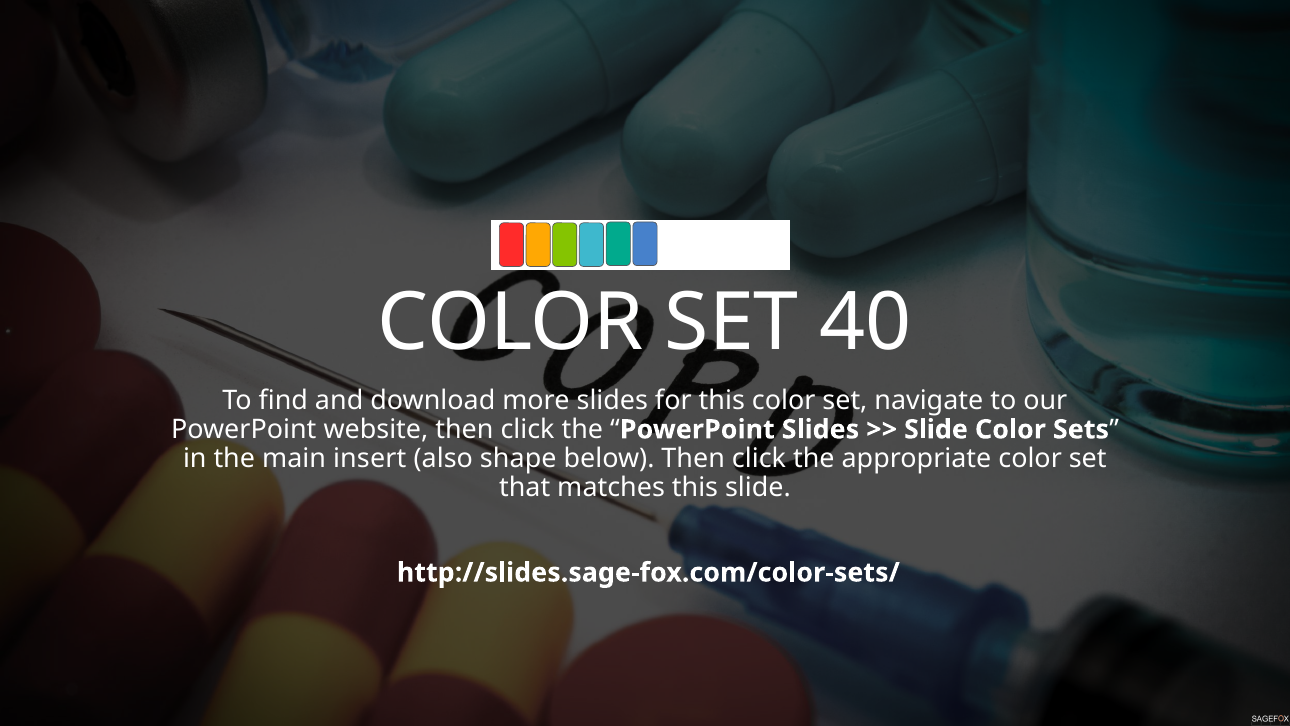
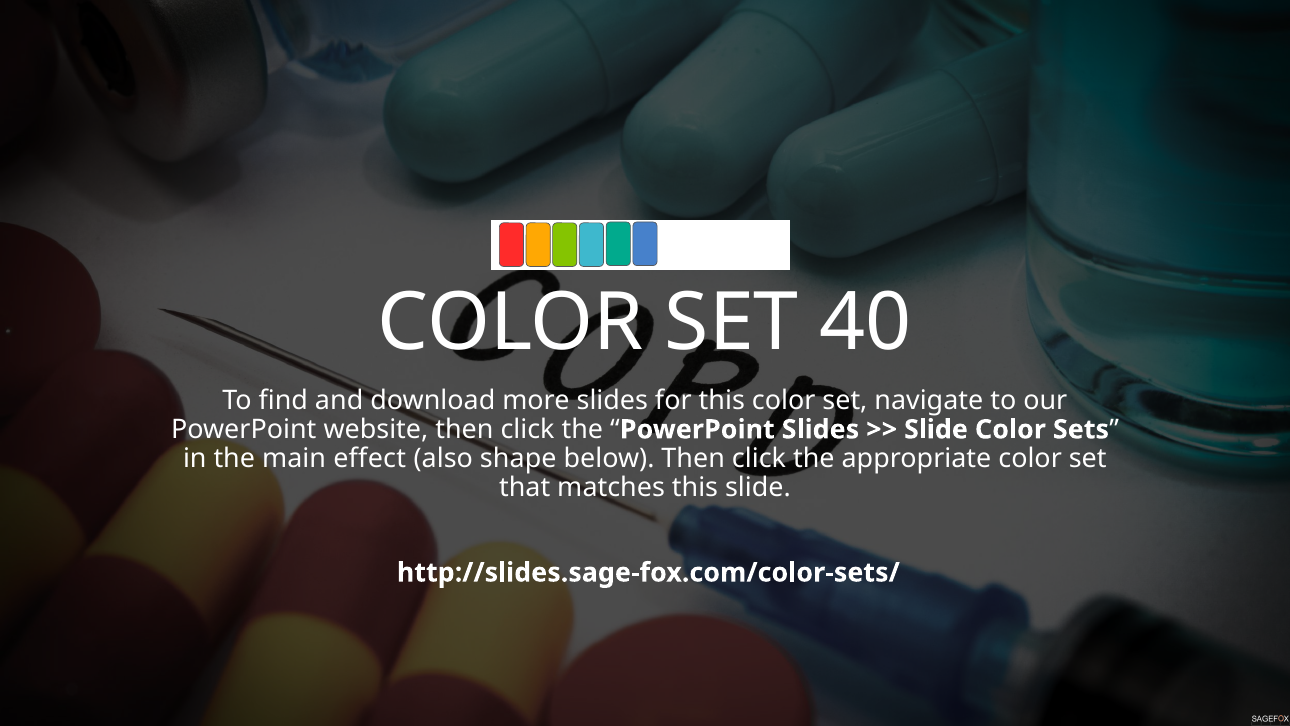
insert: insert -> effect (370, 458)
